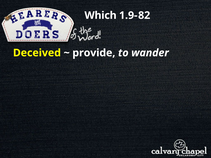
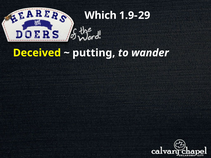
82: 82 -> 29 (144, 15)
provide: provide -> putting (94, 53)
